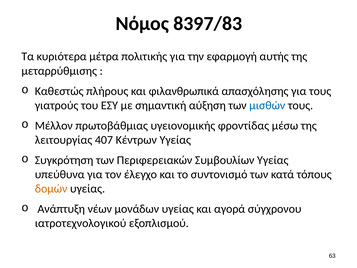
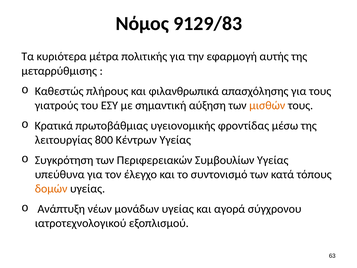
8397/83: 8397/83 -> 9129/83 (208, 24)
μισθών colour: blue -> orange (267, 105)
Μέλλον: Μέλλον -> Κρατικά (54, 125)
407: 407 -> 800 (104, 140)
